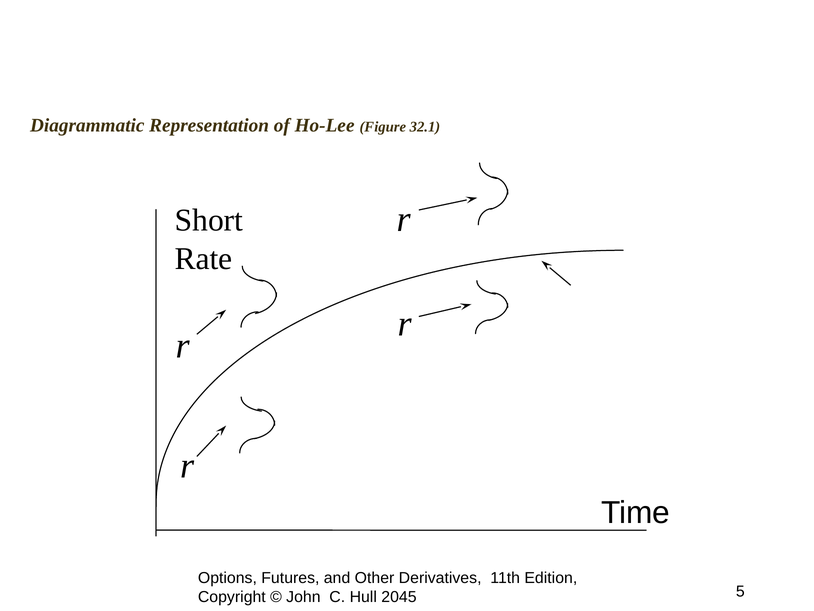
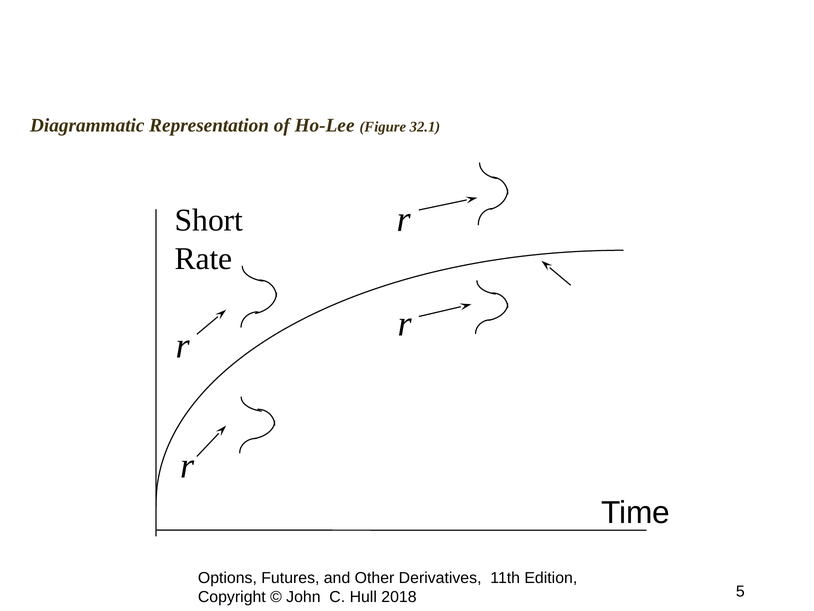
2045: 2045 -> 2018 (399, 597)
